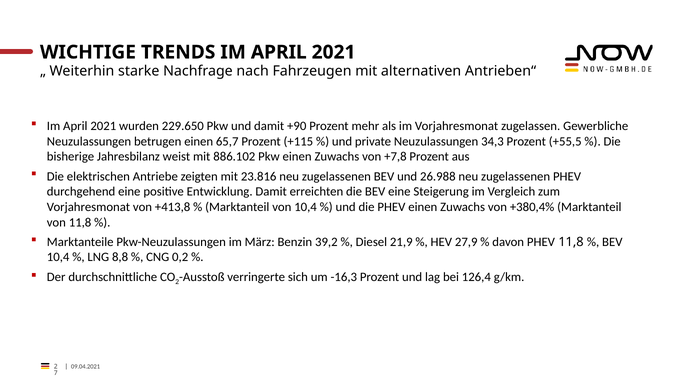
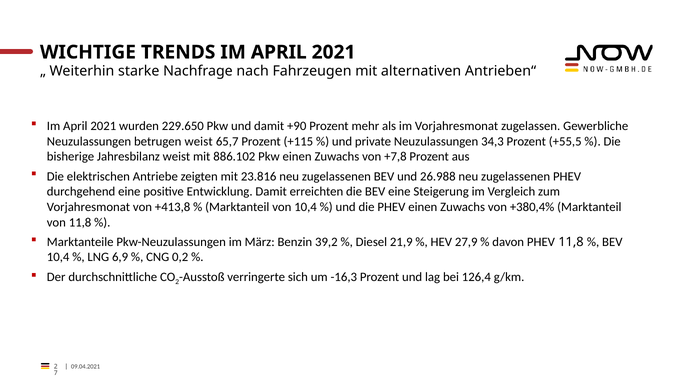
betrugen einen: einen -> weist (199, 141)
8,8: 8,8 -> 6,9 (120, 257)
